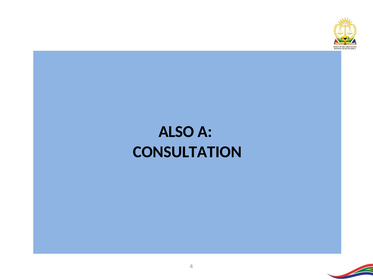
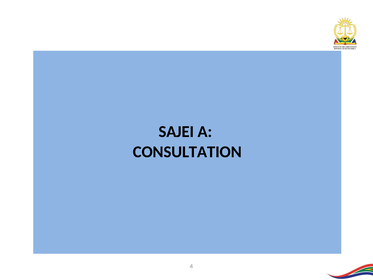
ALSO: ALSO -> SAJEI (176, 132)
